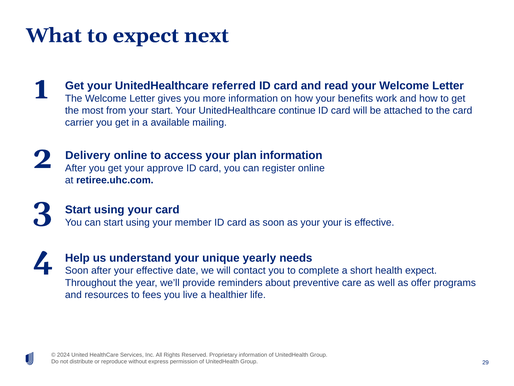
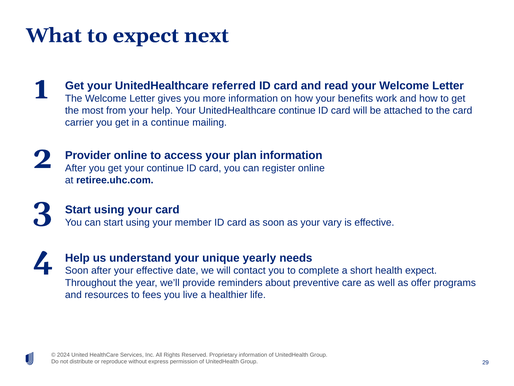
your start: start -> help (162, 110)
a available: available -> continue (170, 122)
Delivery: Delivery -> Provider (88, 155)
your approve: approve -> continue (165, 168)
your your: your -> vary (332, 222)
